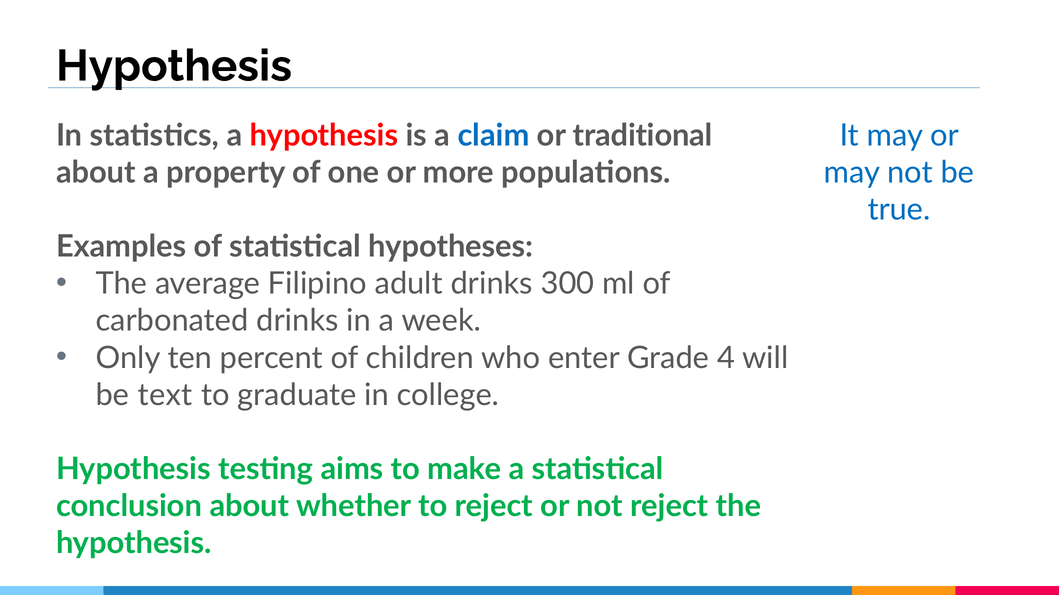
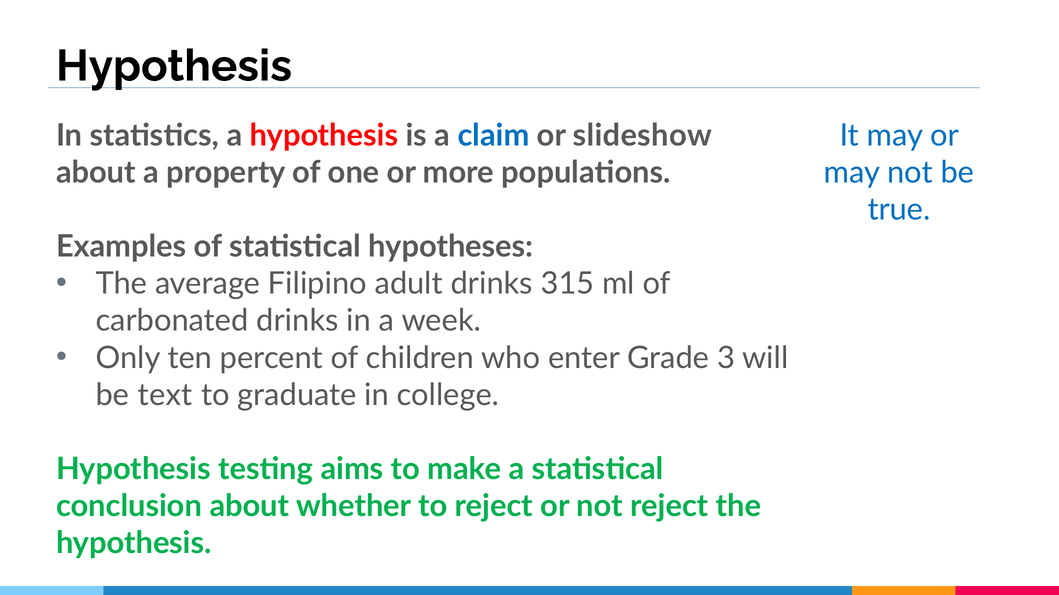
traditional: traditional -> slideshow (642, 136)
300: 300 -> 315 (568, 284)
4: 4 -> 3 (726, 358)
